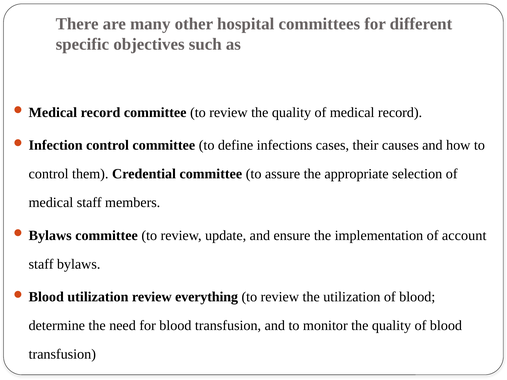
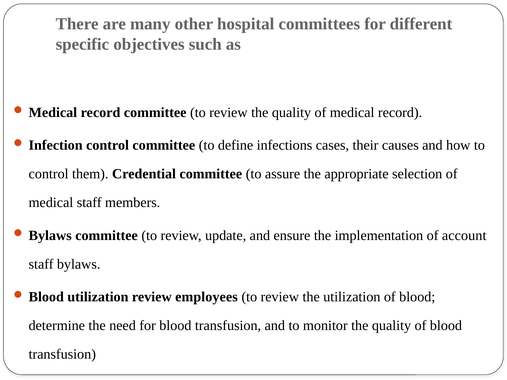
everything: everything -> employees (206, 297)
